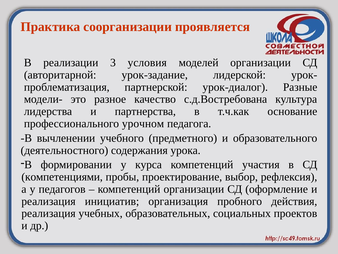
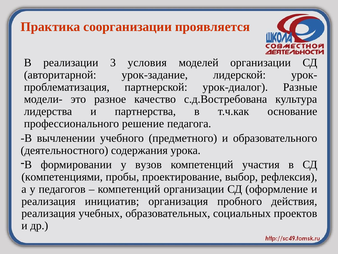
урочном: урочном -> решение (143, 123)
курса: курса -> вузов (149, 164)
